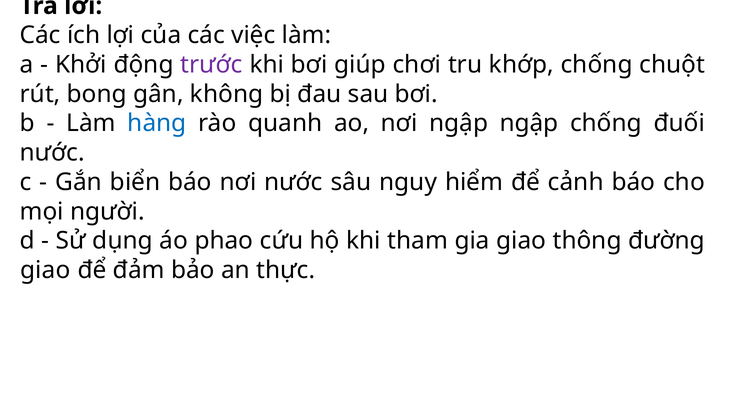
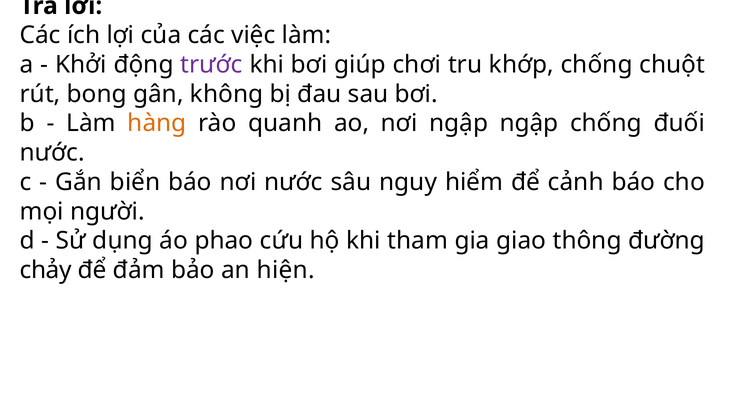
hàng colour: blue -> orange (157, 123)
giao: giao -> chảy (46, 270)
thực: thực -> hiện (286, 270)
